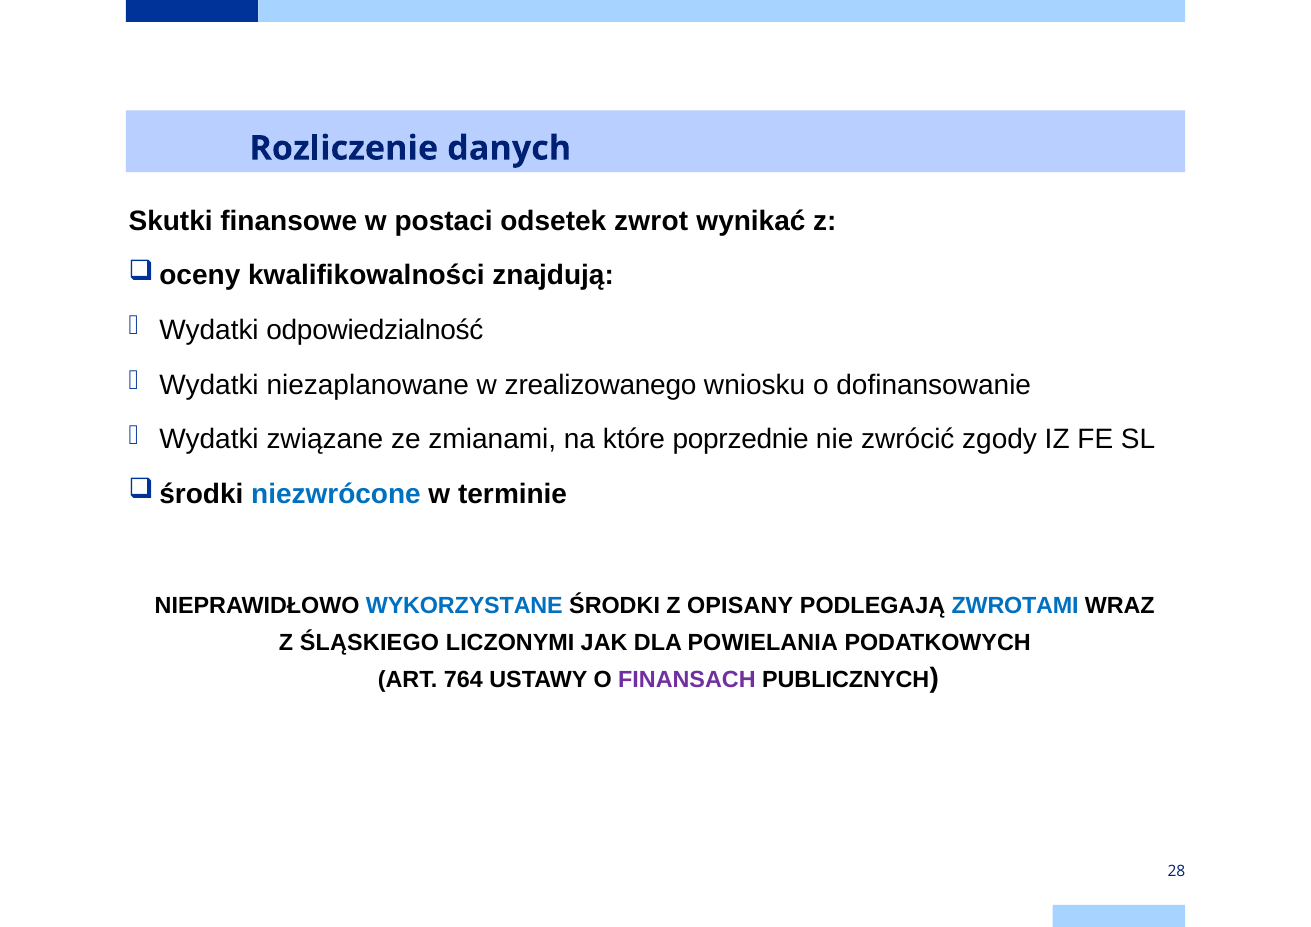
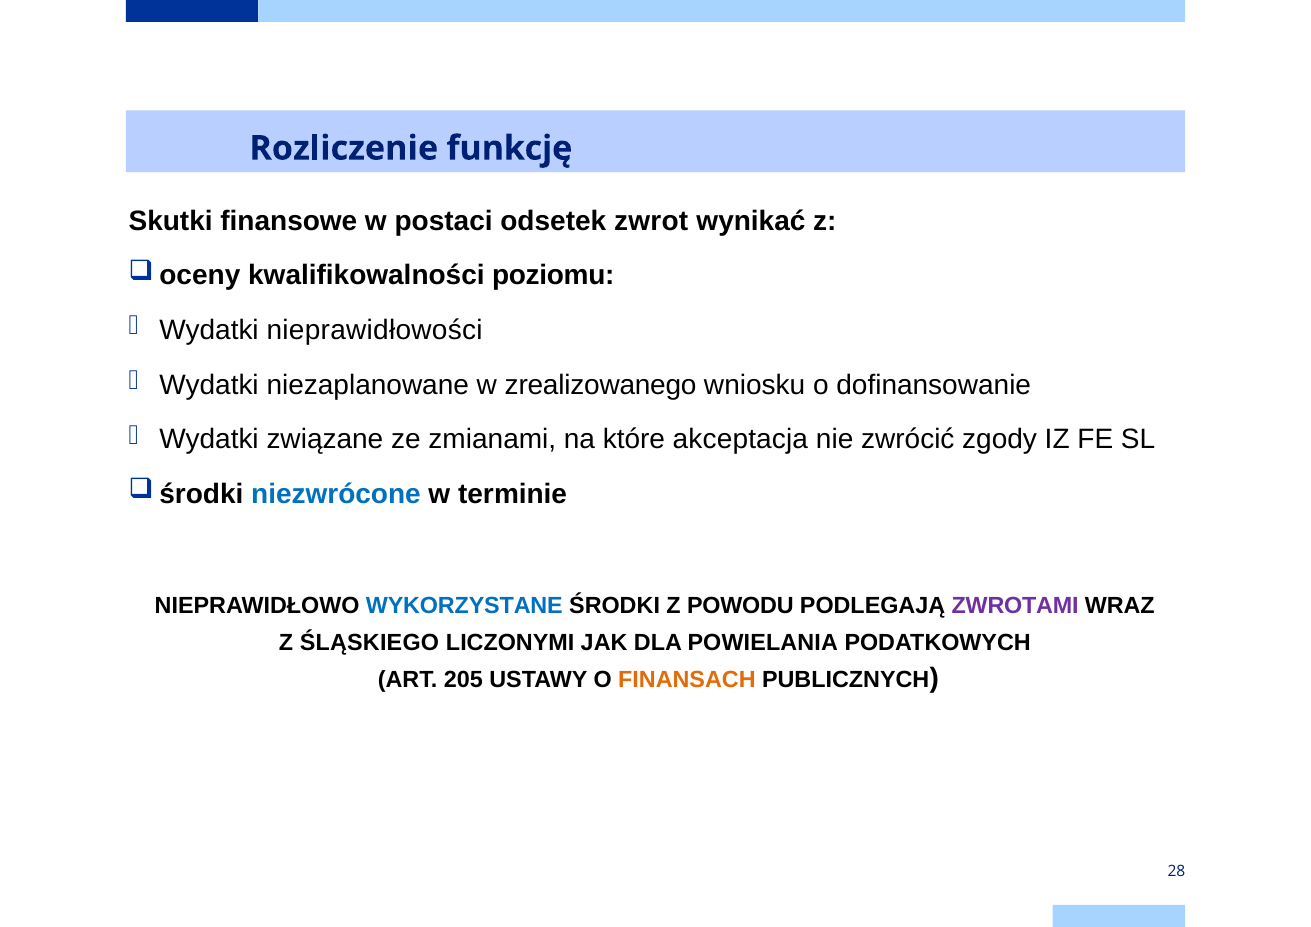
danych: danych -> funkcję (509, 148)
znajdują: znajdują -> poziomu (553, 276)
odpowiedzialność: odpowiedzialność -> nieprawidłowości (375, 330)
poprzednie: poprzednie -> akceptacja (740, 439)
OPISANY: OPISANY -> POWODU (740, 606)
ZWROTAMI colour: blue -> purple (1015, 606)
764: 764 -> 205 (463, 679)
FINANSACH colour: purple -> orange (687, 679)
